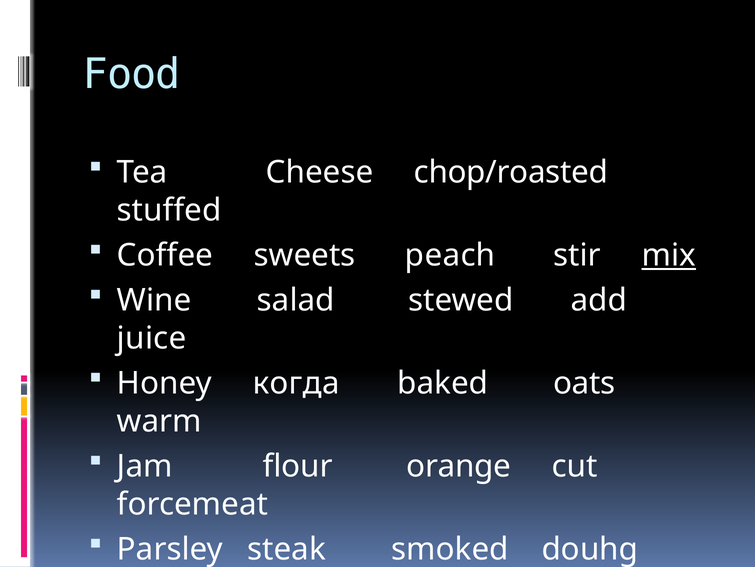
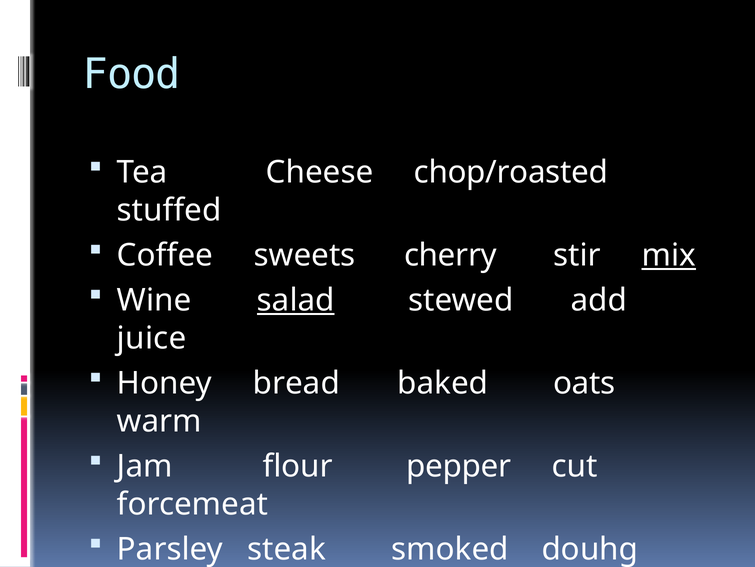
peach: peach -> cherry (450, 255)
salad underline: none -> present (296, 300)
когда: когда -> bread (296, 383)
orange: orange -> pepper (459, 466)
